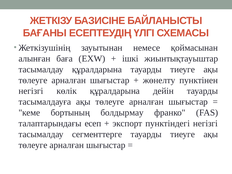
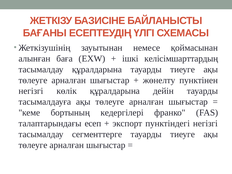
жиынтықтауыштар: жиынтықтауыштар -> келісімшарттардың (181, 59)
болдырмау: болдырмау -> кедергілері (122, 113)
